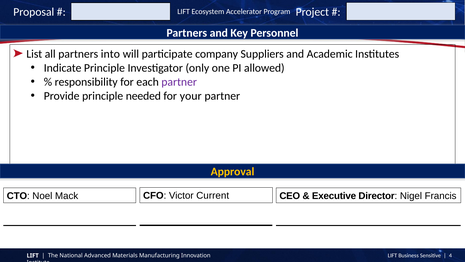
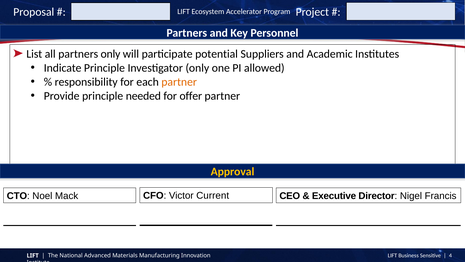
partners into: into -> only (111, 54)
company: company -> potential (217, 54)
partner colour: purple -> orange (179, 82)
your: your -> offer (191, 96)
